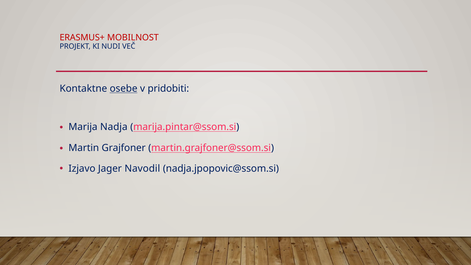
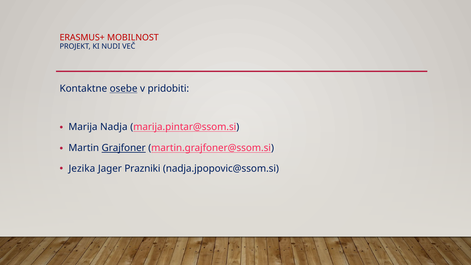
Grajfoner underline: none -> present (124, 148)
Izjavo: Izjavo -> Jezika (82, 169)
Navodil: Navodil -> Prazniki (142, 169)
